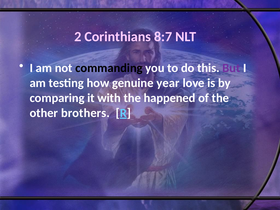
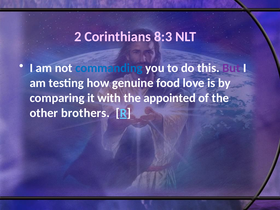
8:7: 8:7 -> 8:3 (163, 37)
commanding colour: black -> blue (109, 68)
year: year -> food (168, 83)
happened: happened -> appointed (170, 98)
